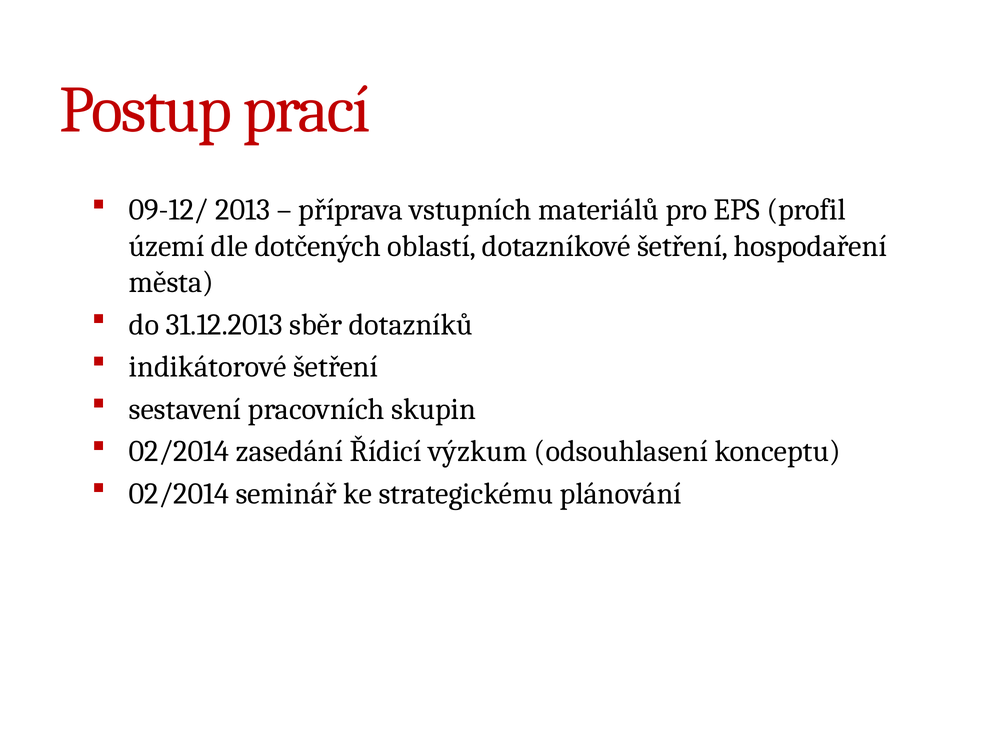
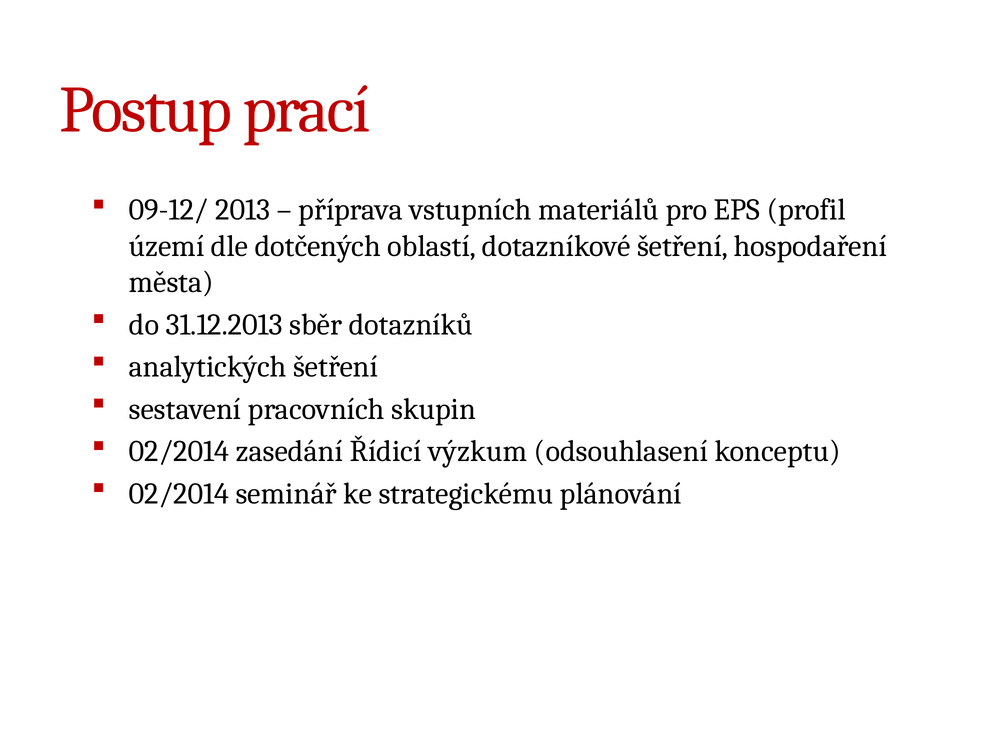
indikátorové: indikátorové -> analytických (208, 367)
